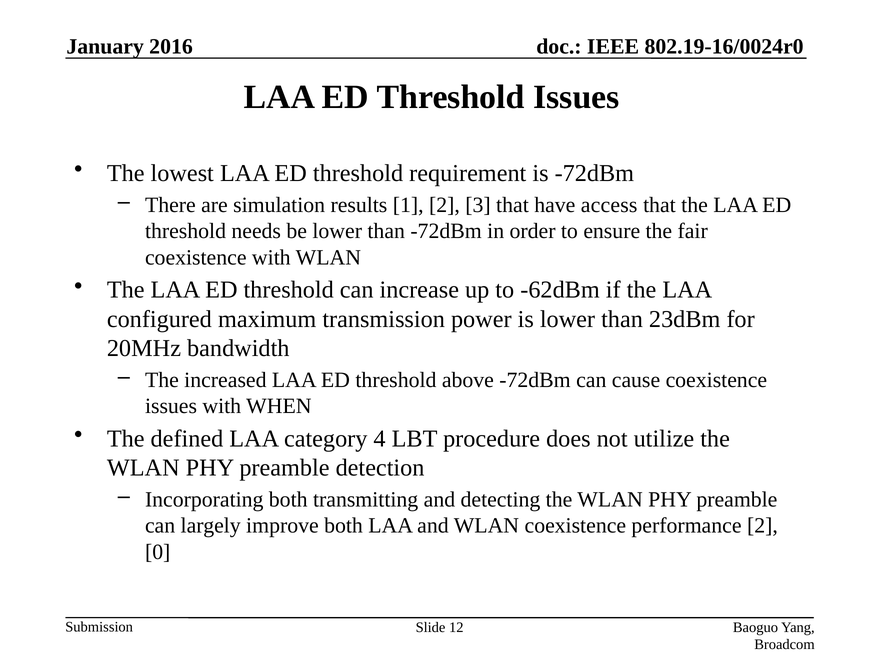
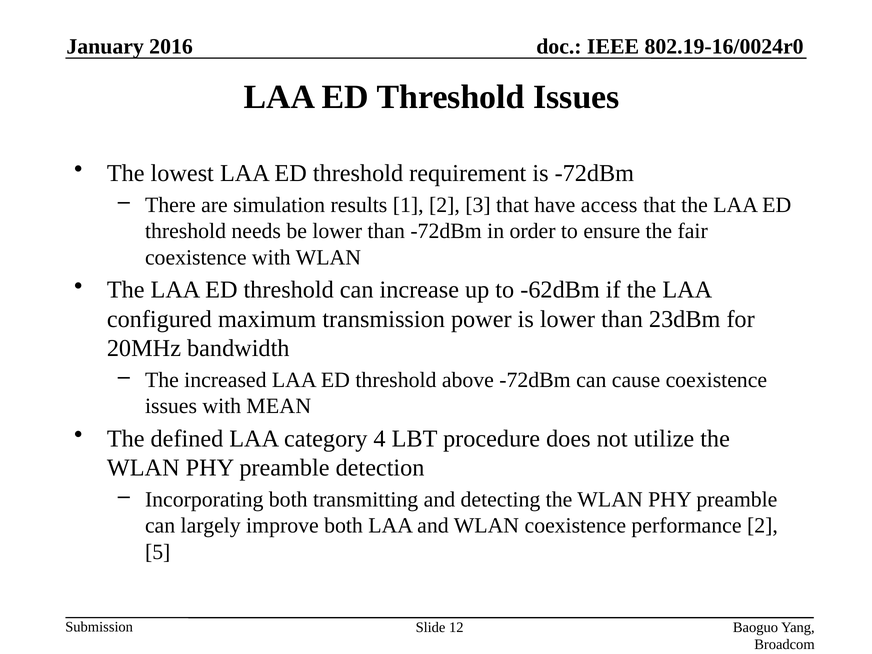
WHEN: WHEN -> MEAN (279, 406)
0: 0 -> 5 (158, 552)
